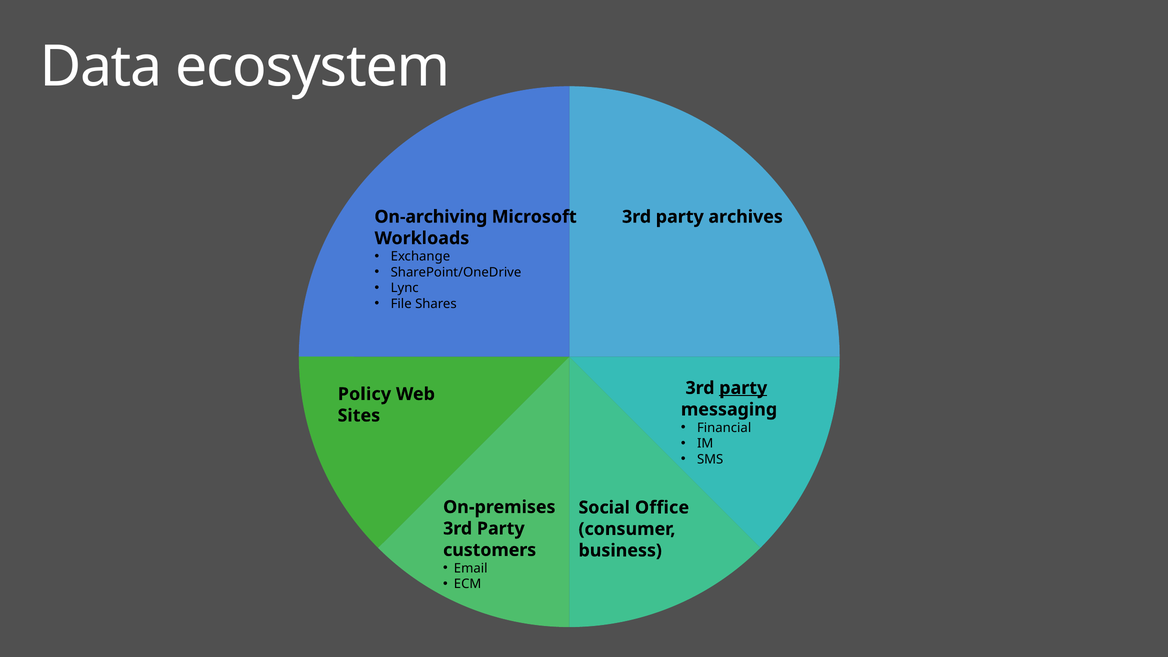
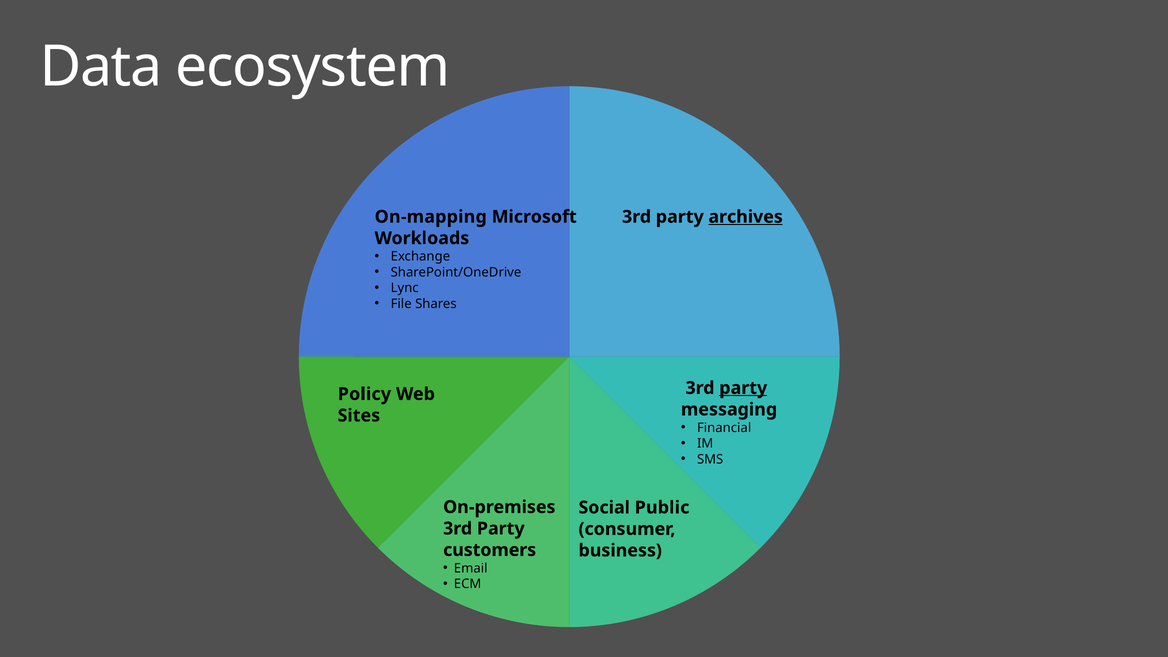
On-archiving: On-archiving -> On-mapping (431, 217)
archives underline: none -> present (746, 217)
Office: Office -> Public (662, 507)
